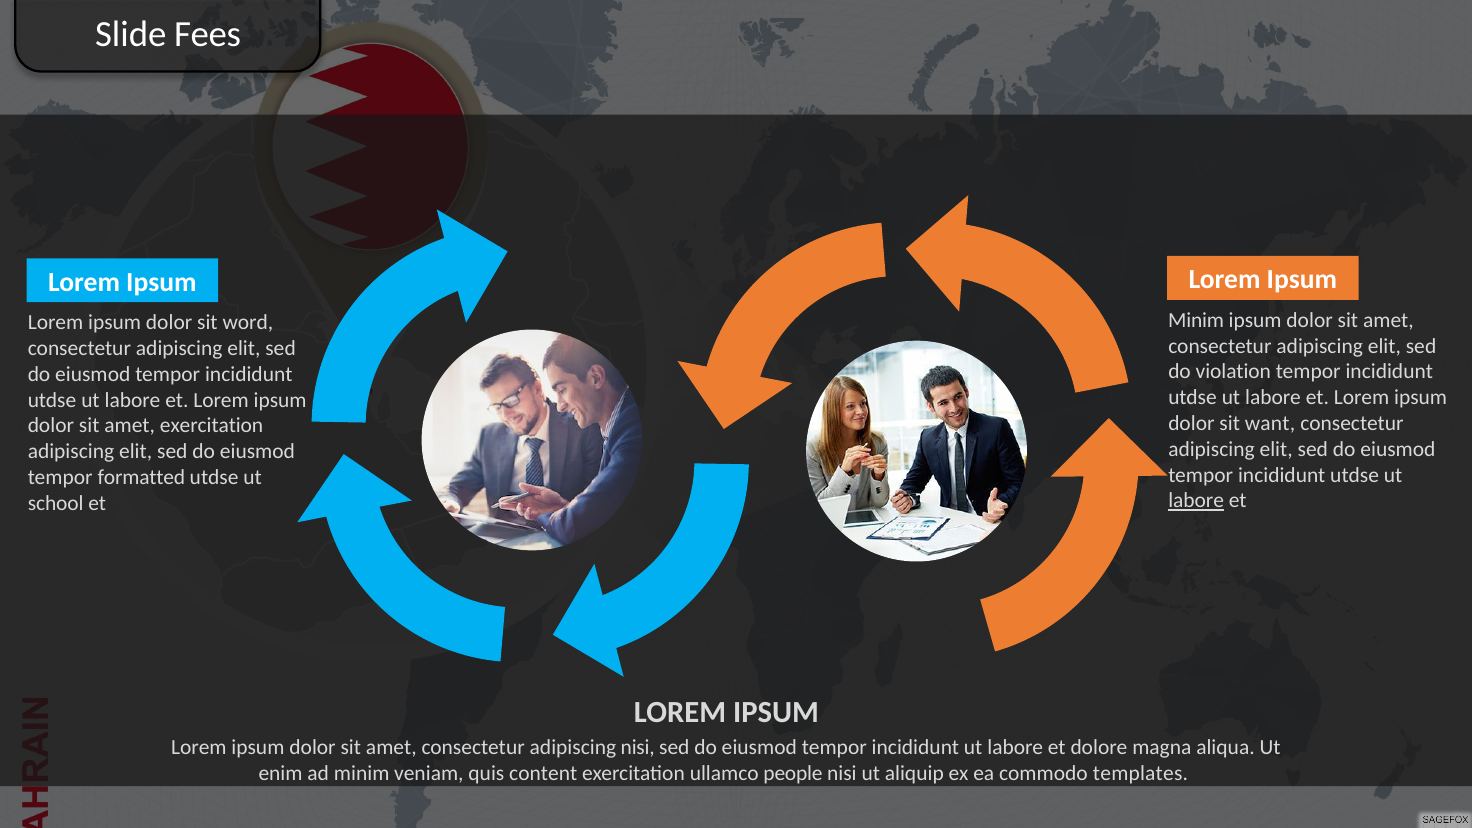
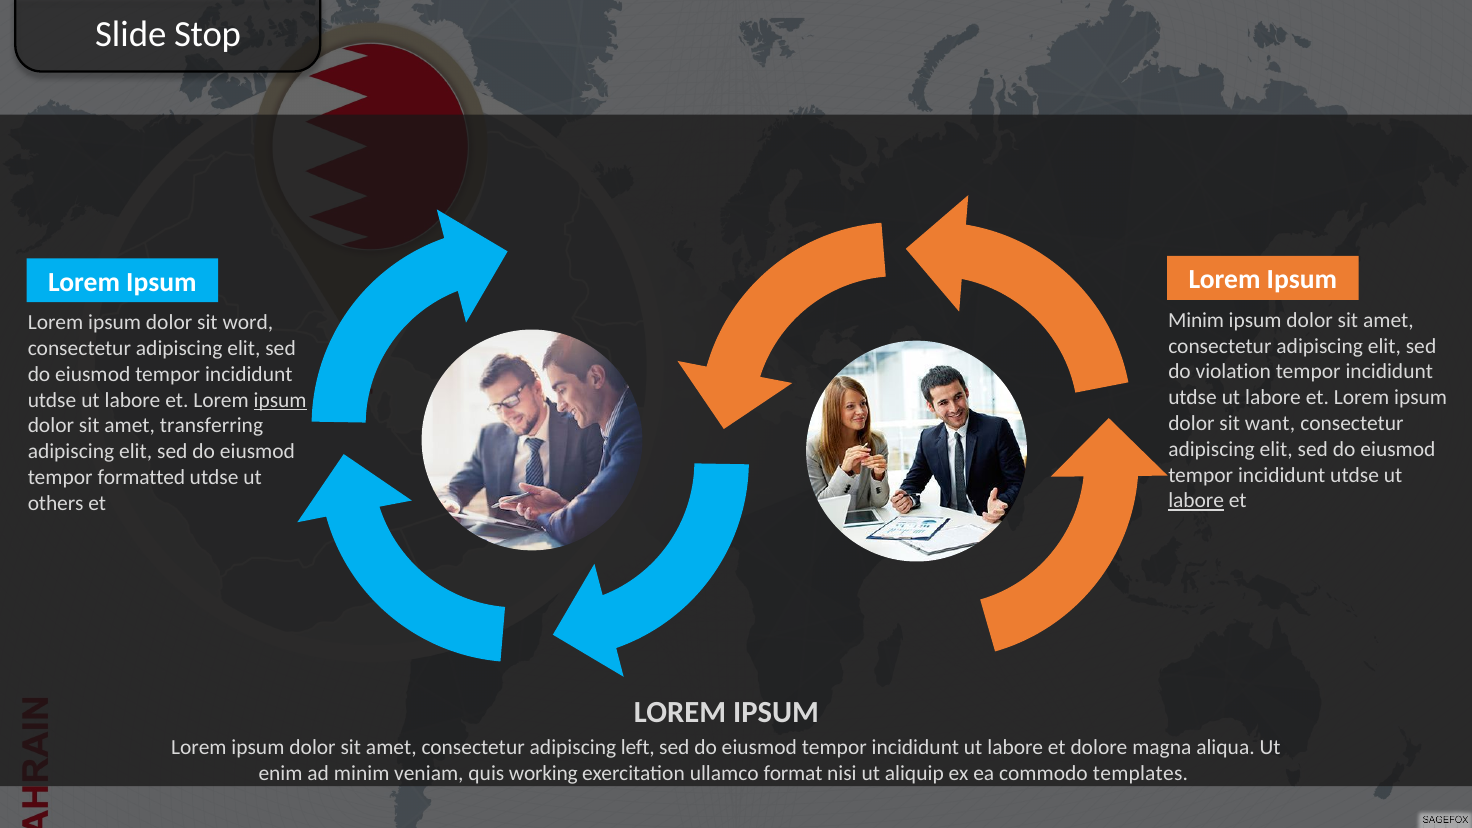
Fees: Fees -> Stop (208, 35)
ipsum underline: none -> present (280, 400)
amet exercitation: exercitation -> transferring (212, 426)
school: school -> others (56, 503)
adipiscing nisi: nisi -> left (638, 747)
content: content -> working (543, 773)
people: people -> format (793, 773)
